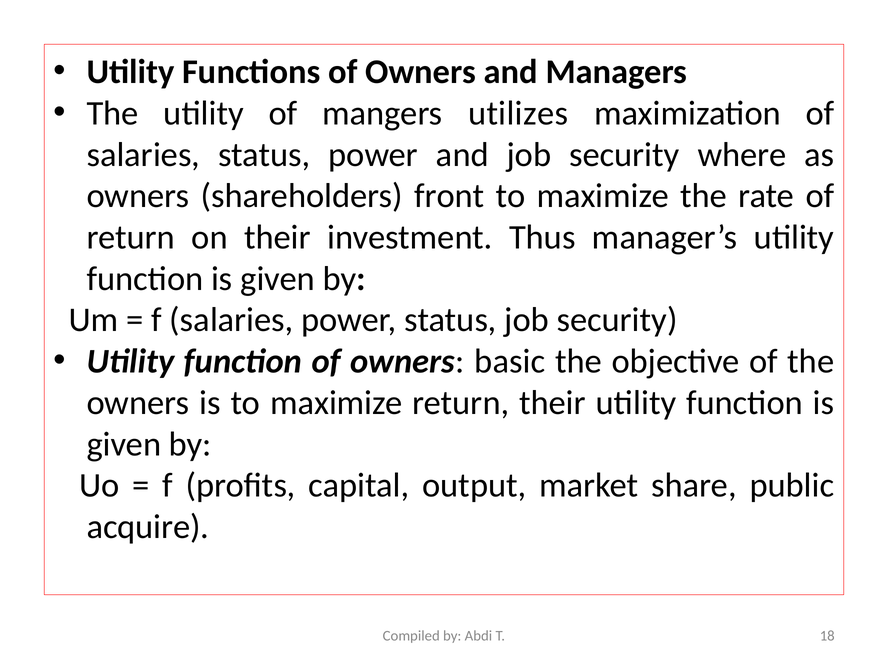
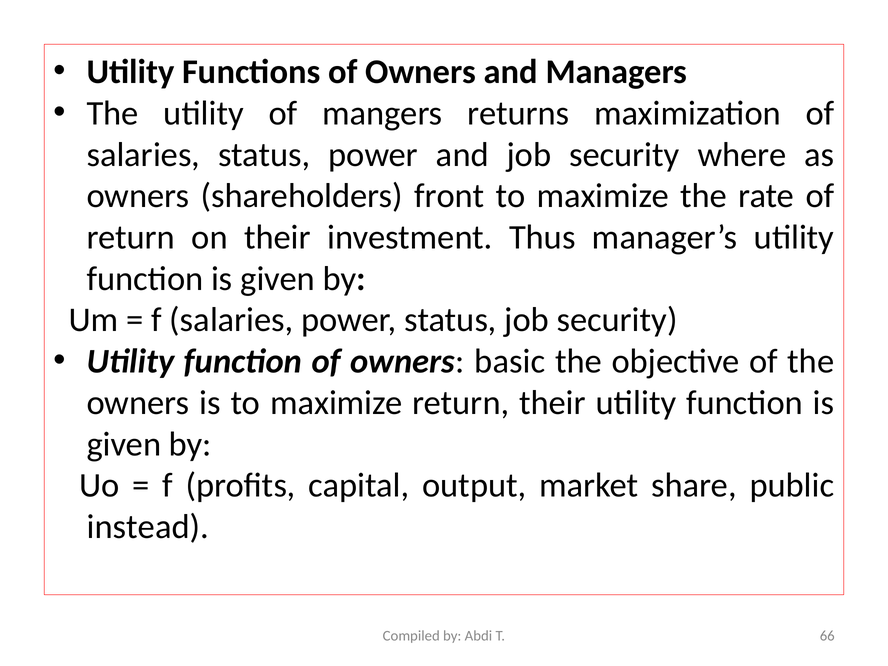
utilizes: utilizes -> returns (518, 113)
acquire: acquire -> instead (148, 527)
18: 18 -> 66 (827, 636)
